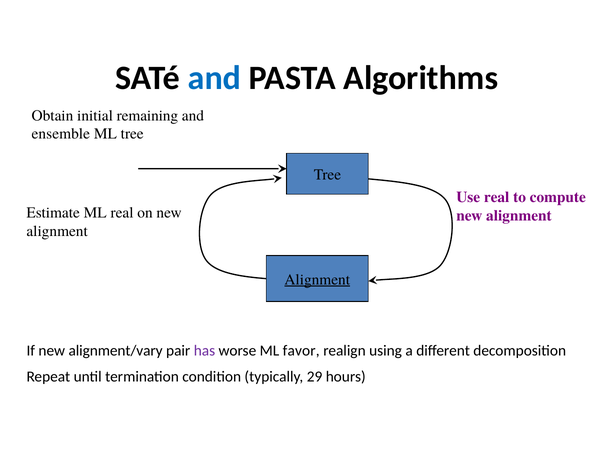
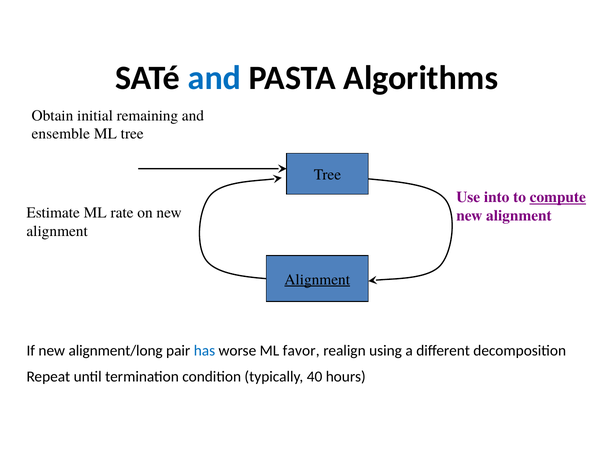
Use real: real -> into (497, 197)
compute underline: none -> present (558, 197)
ML real: real -> rate (122, 213)
alignment/vary: alignment/vary -> alignment/long (116, 351)
has colour: purple -> blue (204, 351)
29: 29 -> 40 (315, 377)
